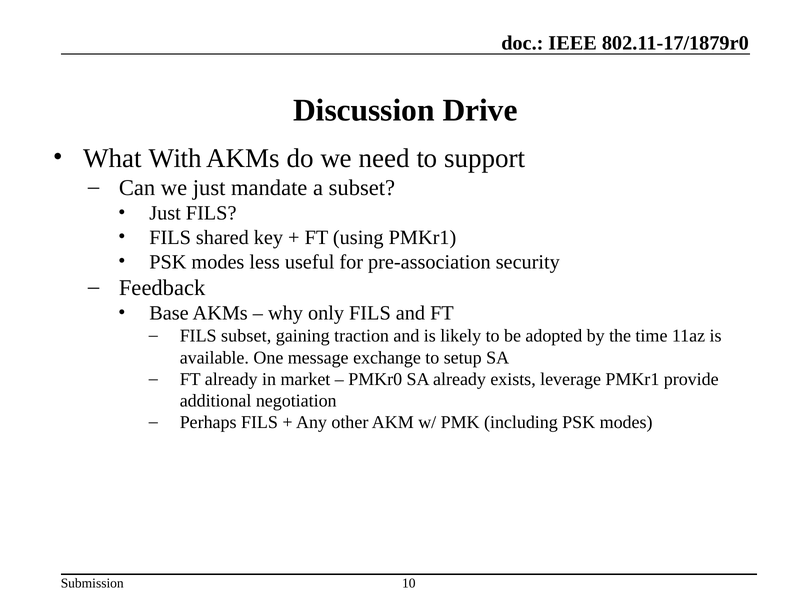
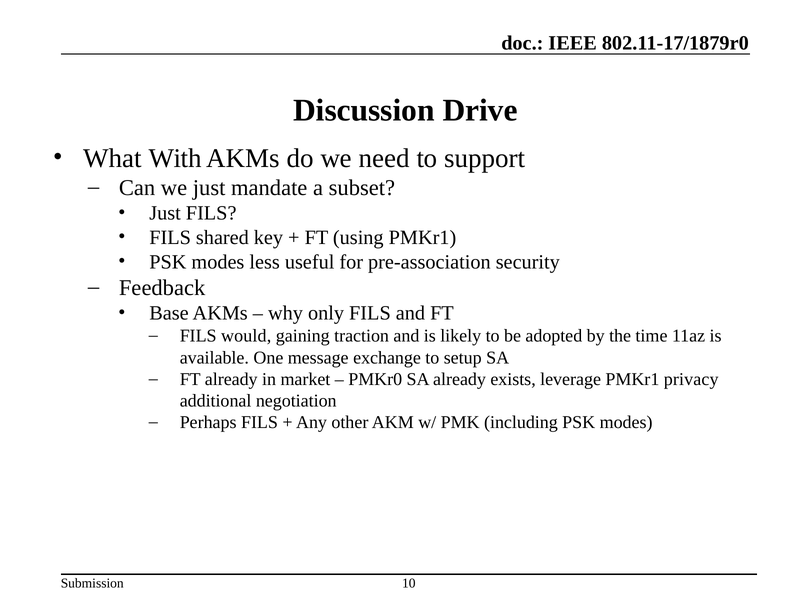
FILS subset: subset -> would (246, 336)
provide: provide -> privacy (691, 379)
